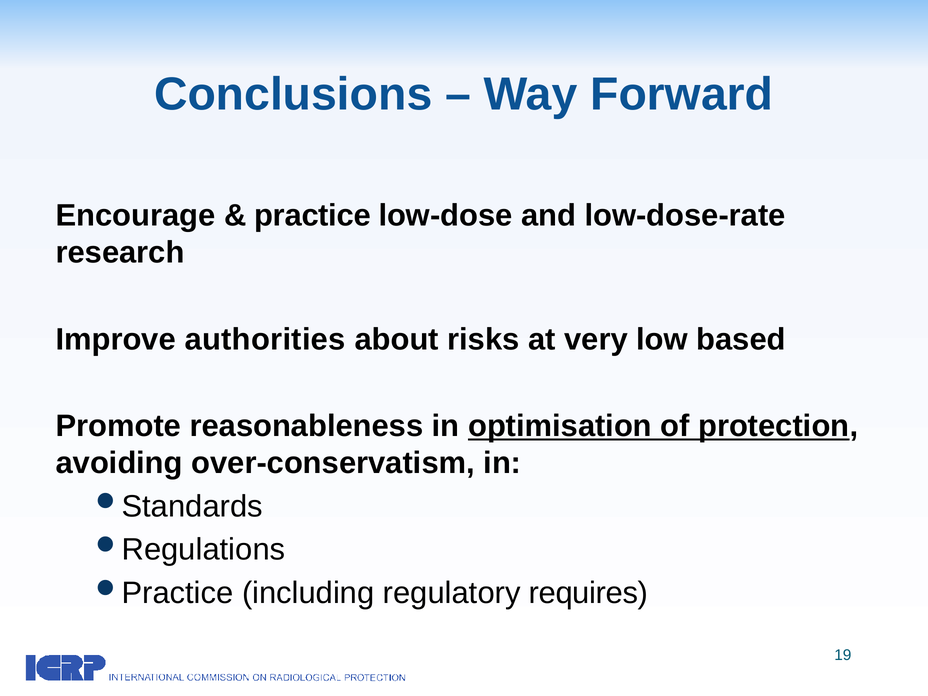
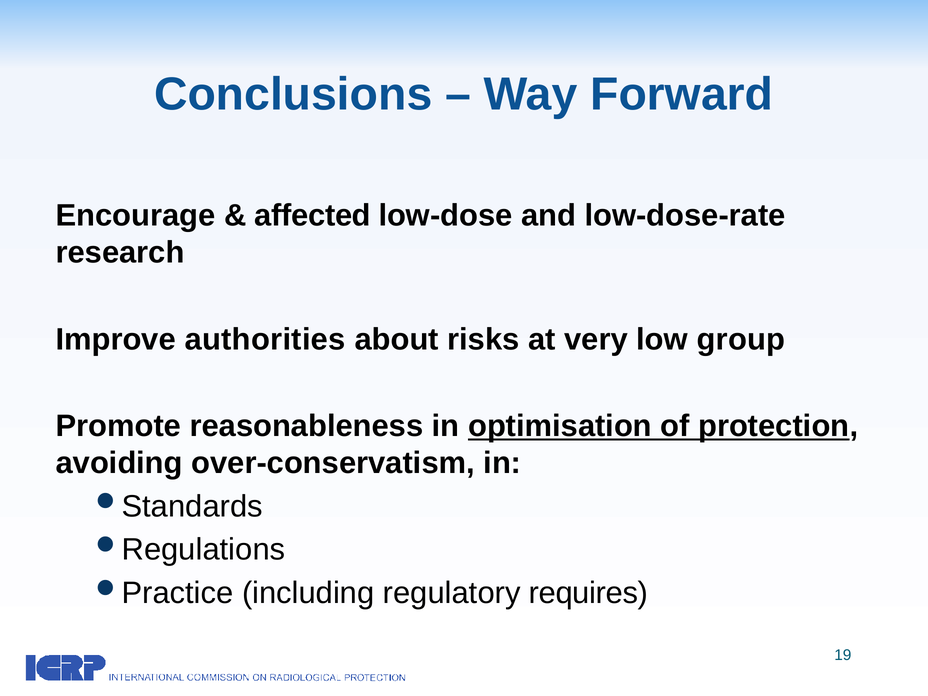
practice: practice -> affected (313, 216)
based: based -> group (741, 339)
